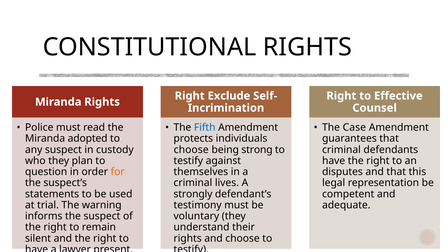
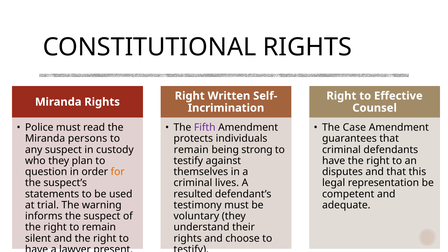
Exclude: Exclude -> Written (229, 96)
Fifth colour: blue -> purple (205, 127)
adopted: adopted -> persons (88, 139)
choose: choose -> remain (191, 150)
strongly: strongly -> resulted (193, 194)
